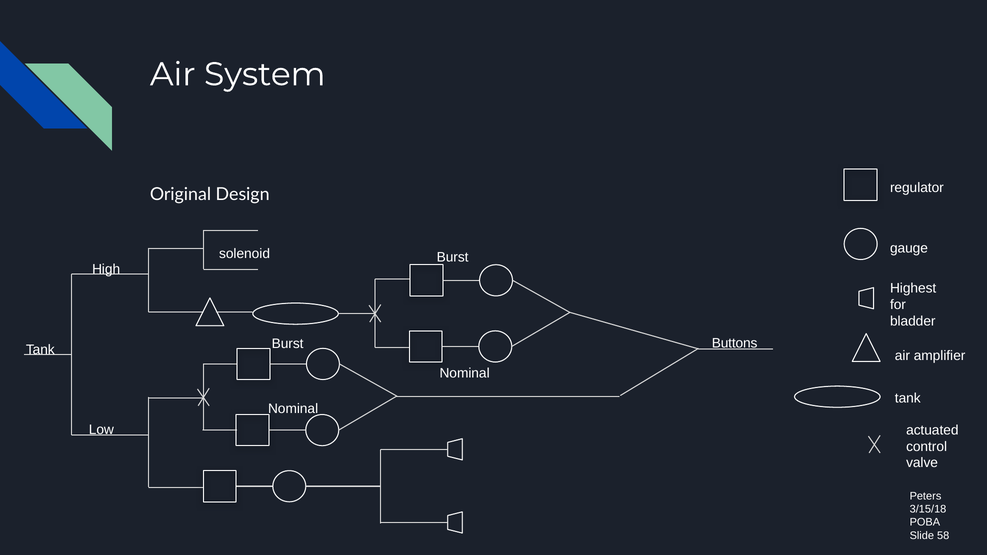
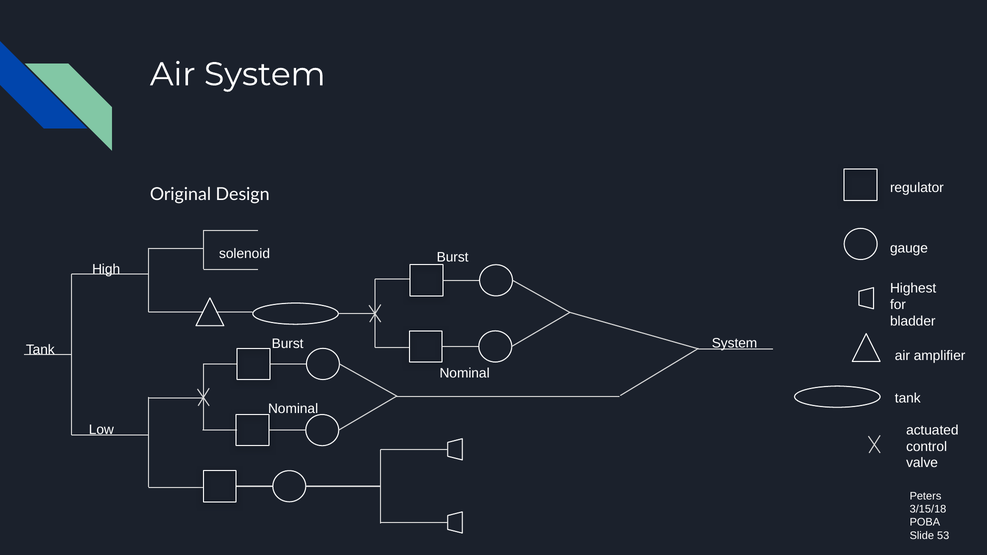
Buttons: Buttons -> System (735, 343)
58: 58 -> 53 (943, 536)
